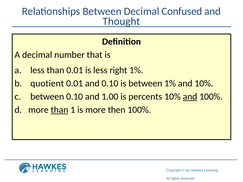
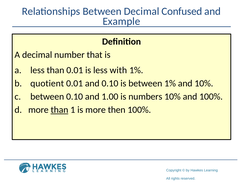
Thought: Thought -> Example (121, 21)
right: right -> with (118, 70)
percents: percents -> numbers (145, 97)
and underline: present -> none (190, 97)
